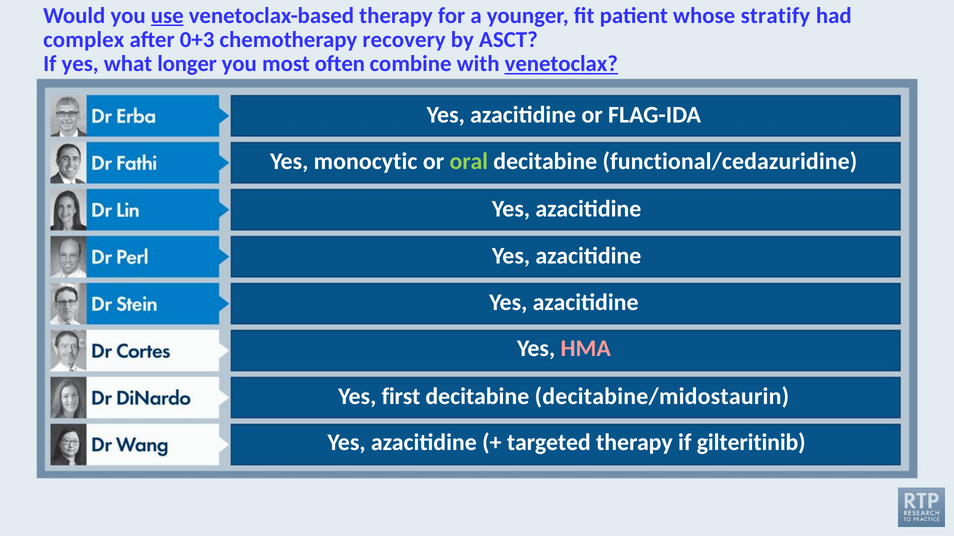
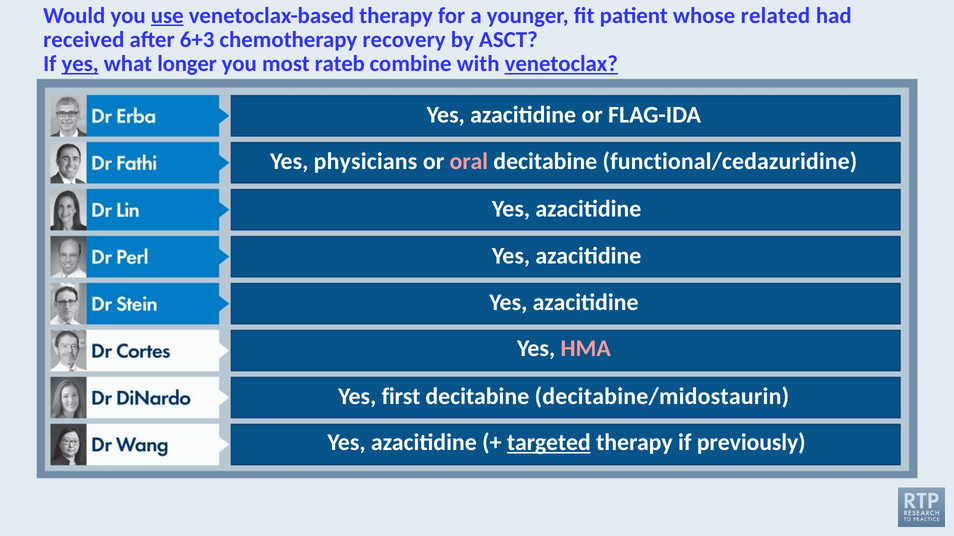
stratify: stratify -> related (775, 16)
complex: complex -> received (84, 40)
0+3: 0+3 -> 6+3 (197, 40)
yes underline: none -> present (80, 64)
often: often -> rateb (340, 64)
monocytic: monocytic -> physicians (366, 161)
oral colour: light green -> pink (469, 161)
targeted underline: none -> present (549, 443)
gilteritinib: gilteritinib -> previously (751, 443)
